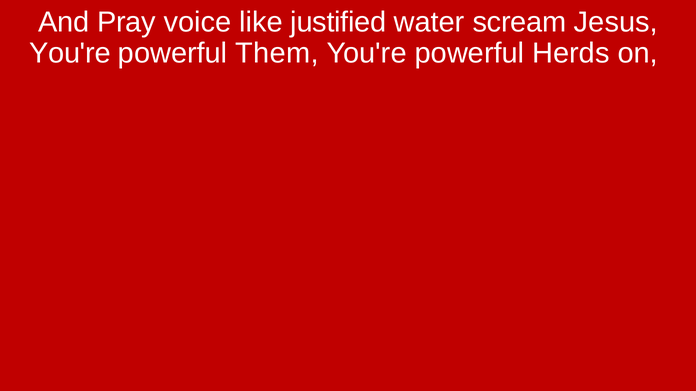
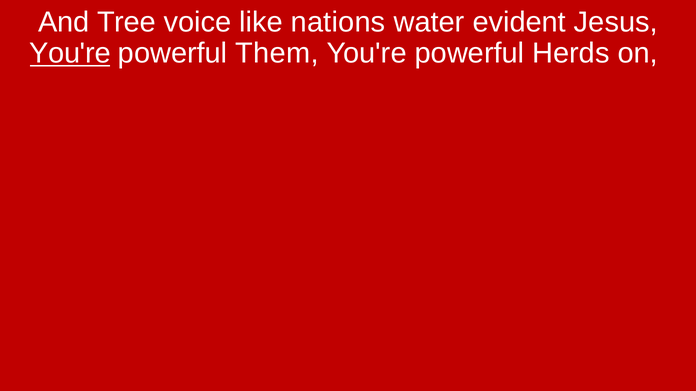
Pray: Pray -> Tree (126, 22)
justified: justified -> nations (338, 22)
scream: scream -> evident (519, 22)
You're underline: none -> present (70, 53)
